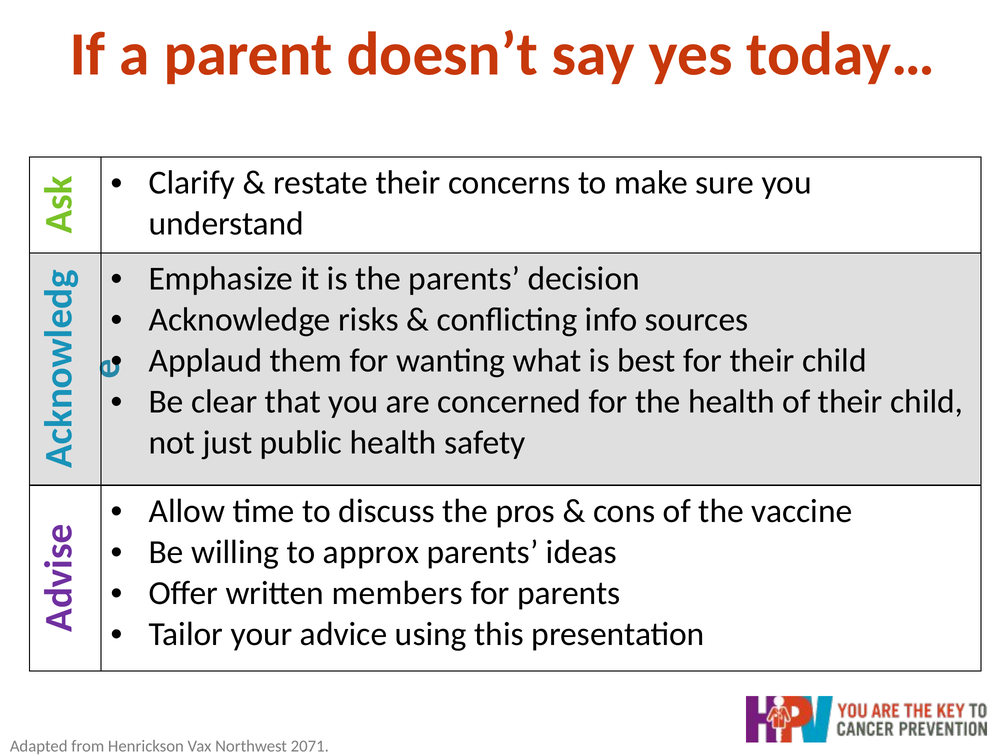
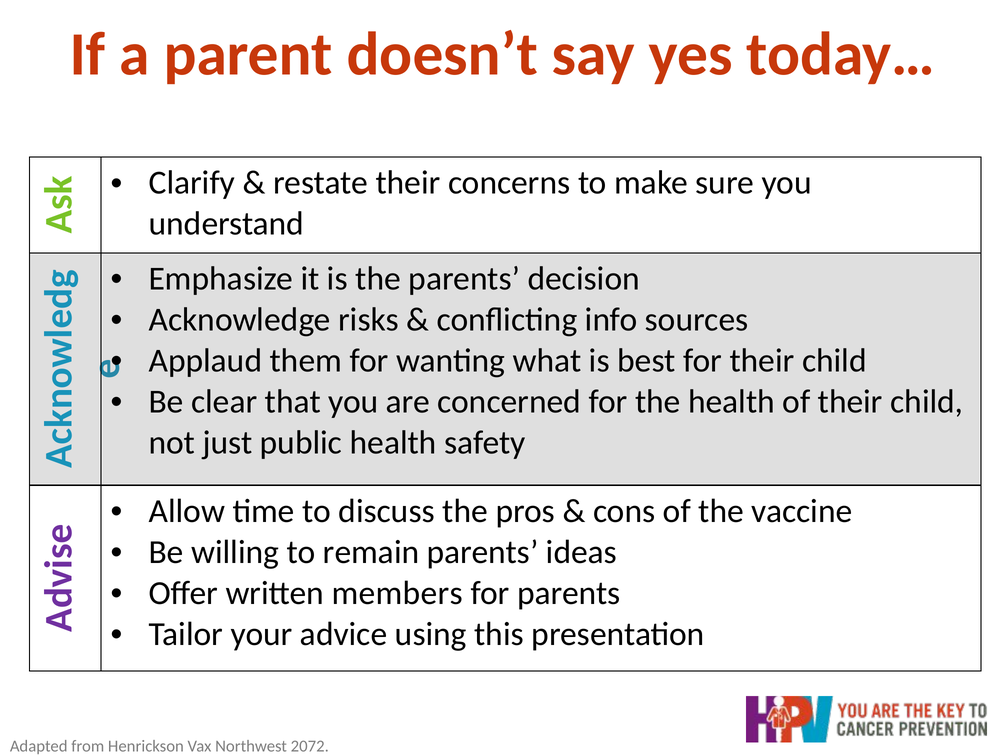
approx: approx -> remain (371, 552)
2071: 2071 -> 2072 (310, 745)
